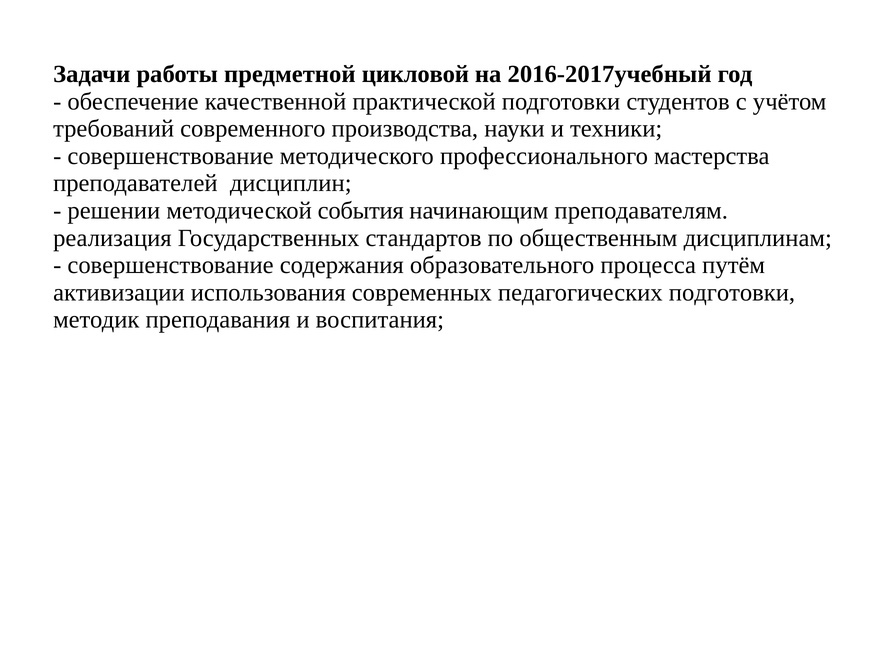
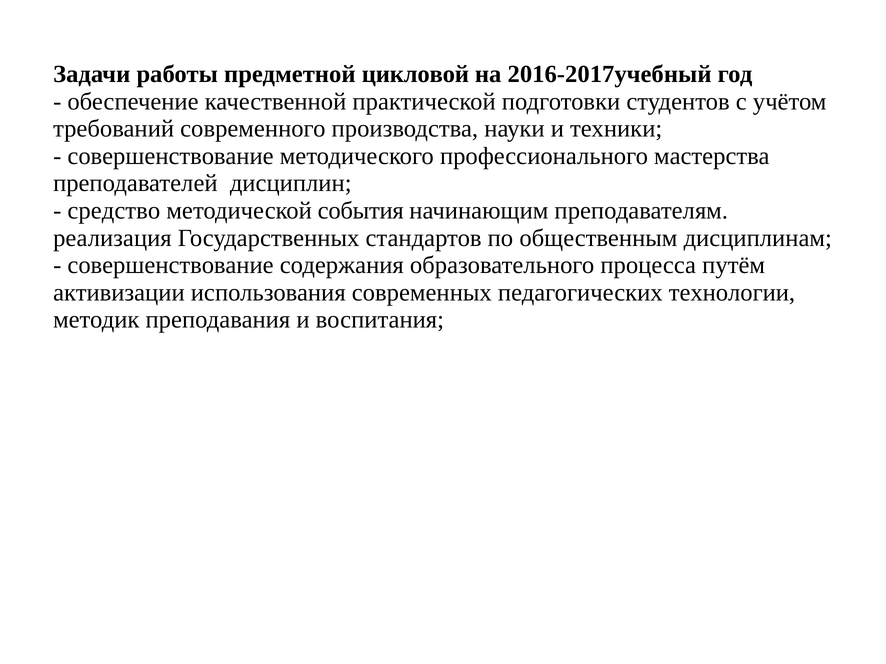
решении: решении -> средство (114, 211)
педагогических подготовки: подготовки -> технологии (732, 293)
